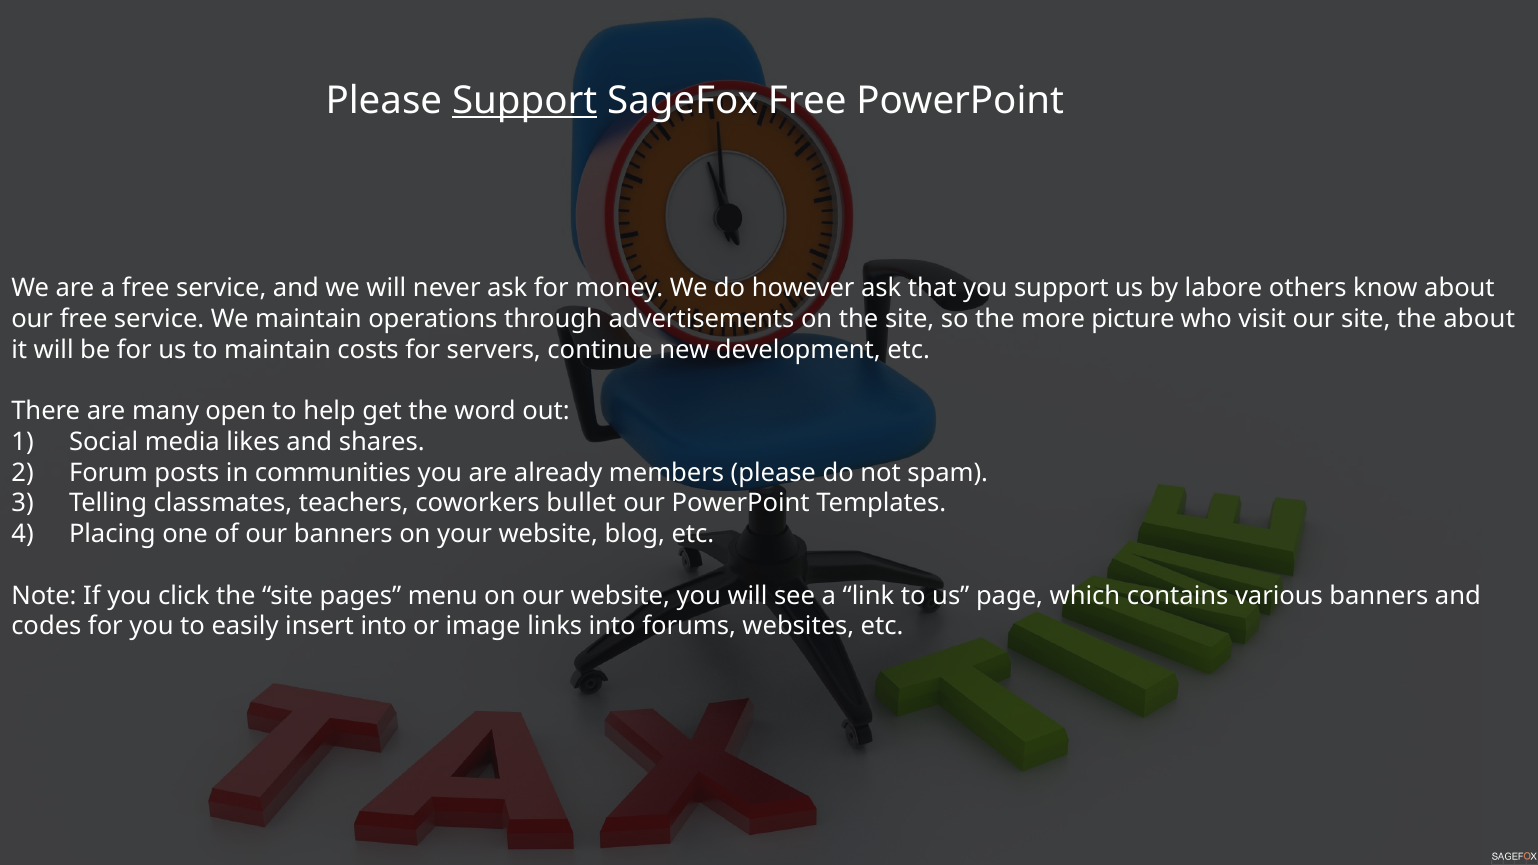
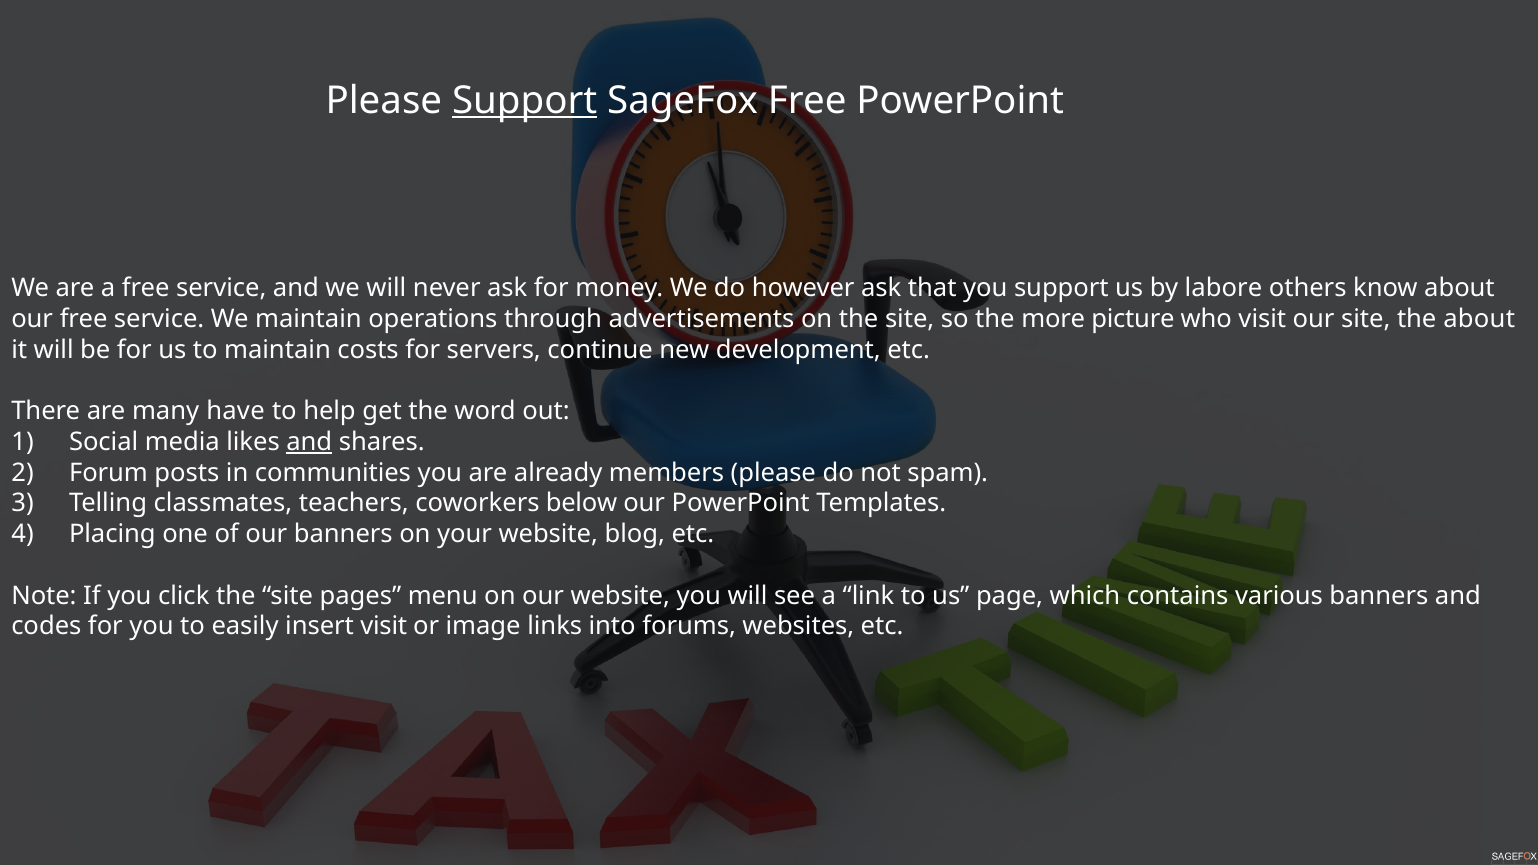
open: open -> have (235, 411)
and underline: none -> present (309, 442)
bullet: bullet -> below (582, 503)
insert into: into -> visit (384, 626)
